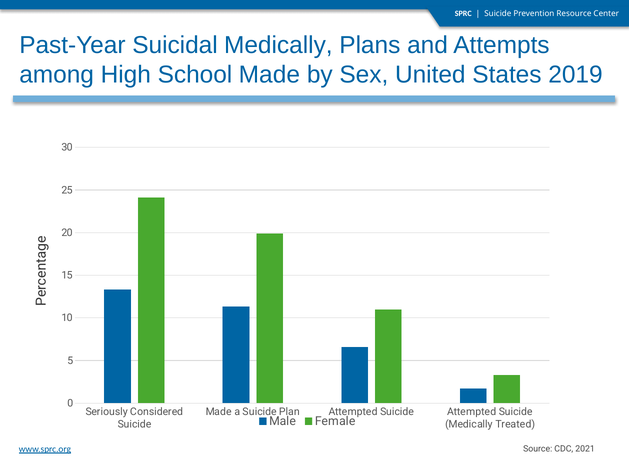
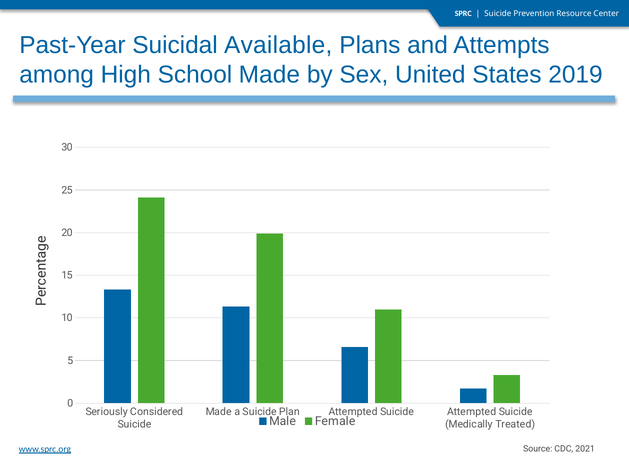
Suicidal Medically: Medically -> Available (278, 45)
